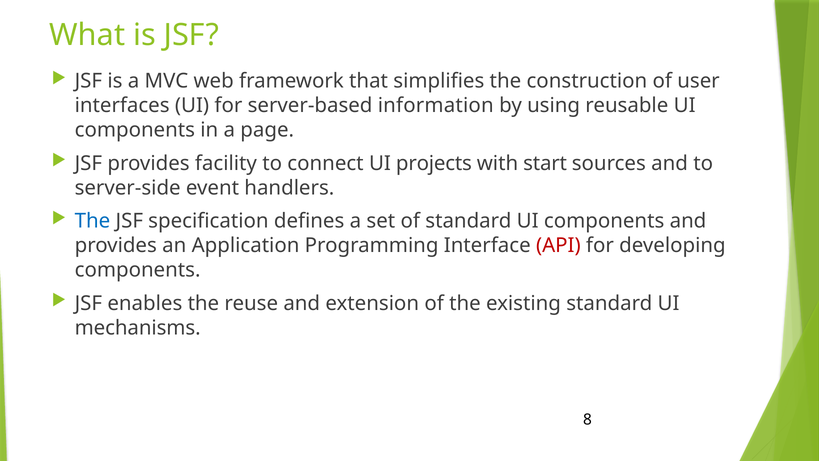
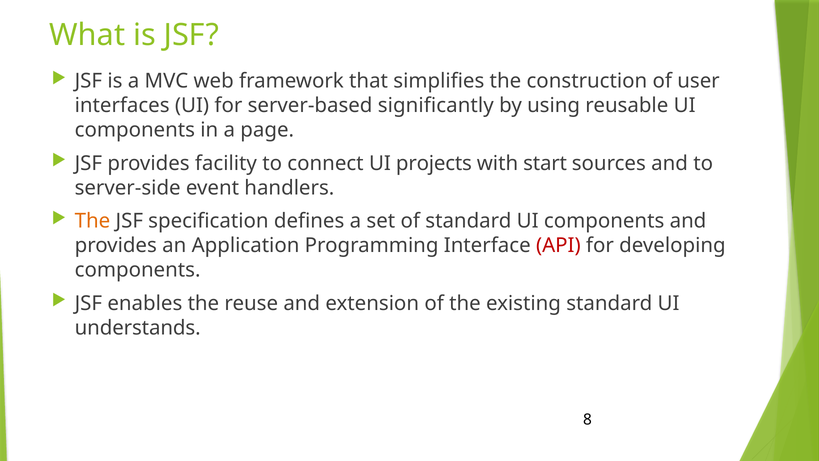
information: information -> significantly (436, 106)
The colour: blue -> orange (92, 221)
mechanisms: mechanisms -> understands (138, 328)
